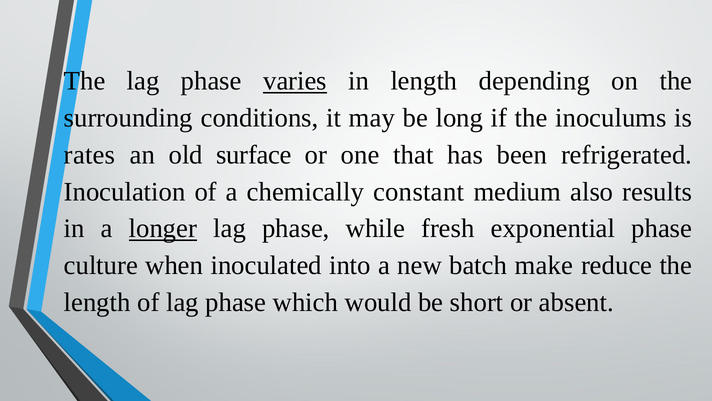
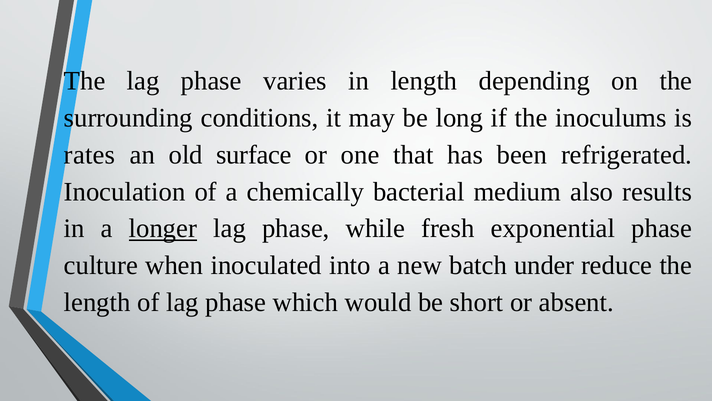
varies underline: present -> none (295, 81)
constant: constant -> bacterial (419, 192)
make: make -> under (544, 265)
